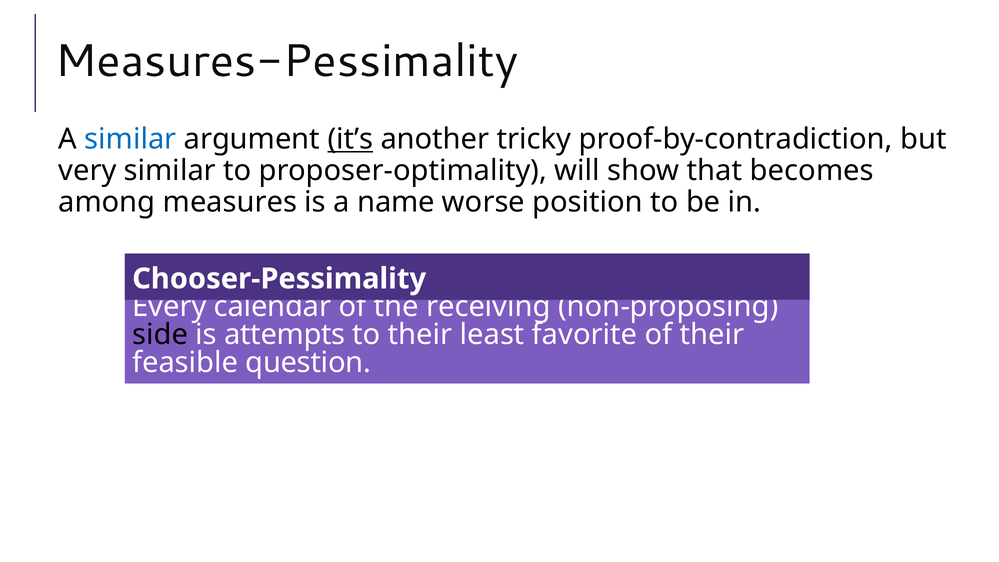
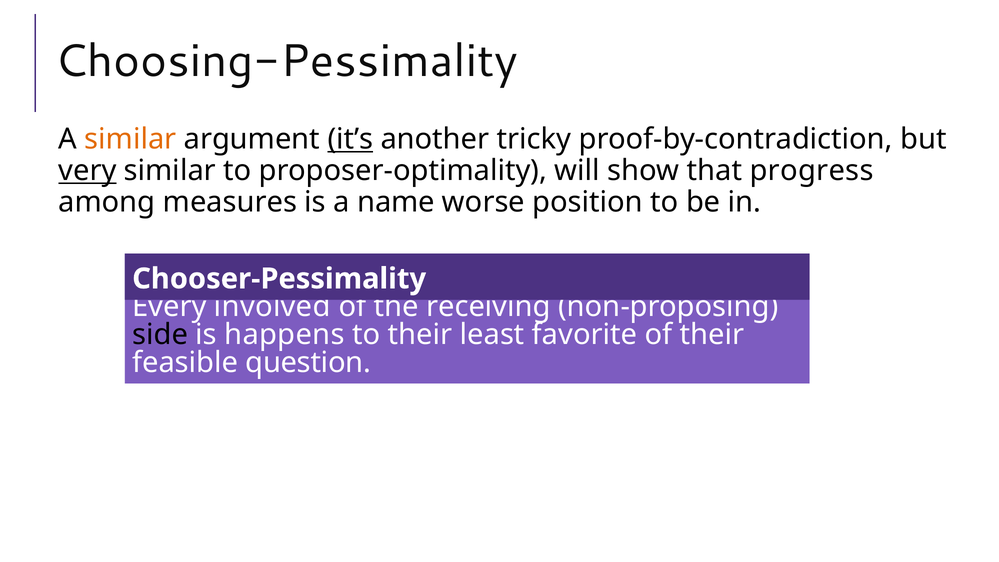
Measures-Pessimality: Measures-Pessimality -> Choosing-Pessimality (286, 61)
similar colour: blue -> orange (130, 139)
very underline: none -> present (87, 171)
becomes: becomes -> progress (812, 171)
calendar: calendar -> involved (272, 307)
attempts: attempts -> happens (284, 335)
